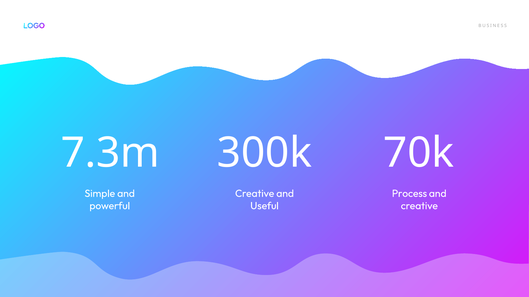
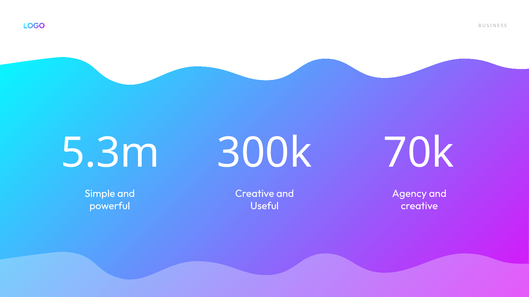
7.3m: 7.3m -> 5.3m (110, 153)
Process: Process -> Agency (409, 194)
